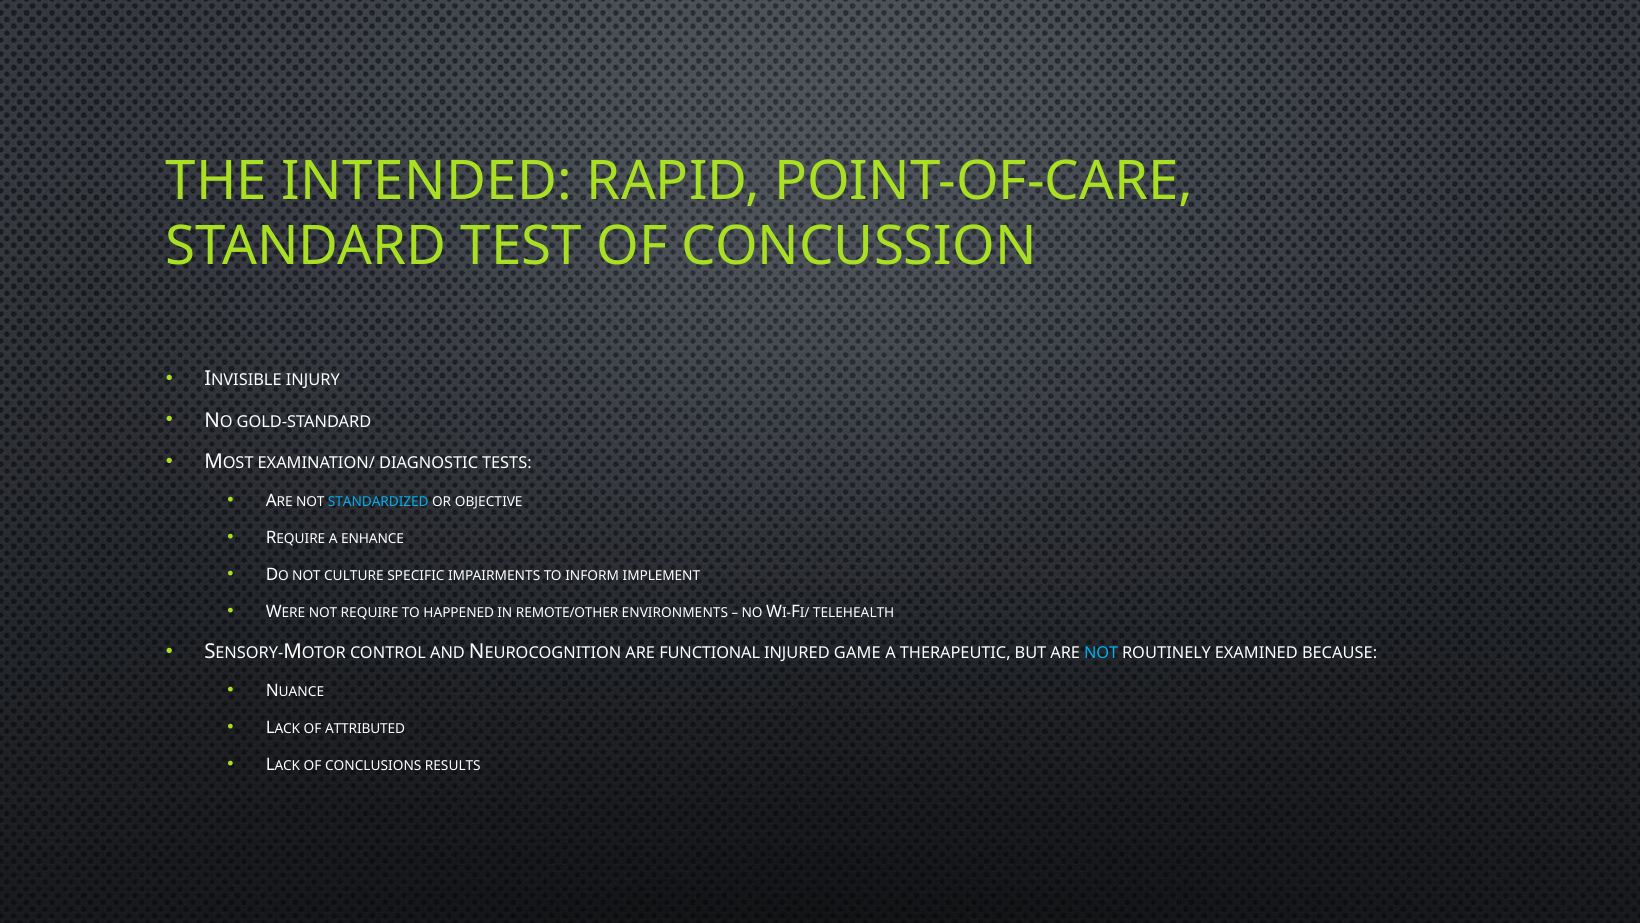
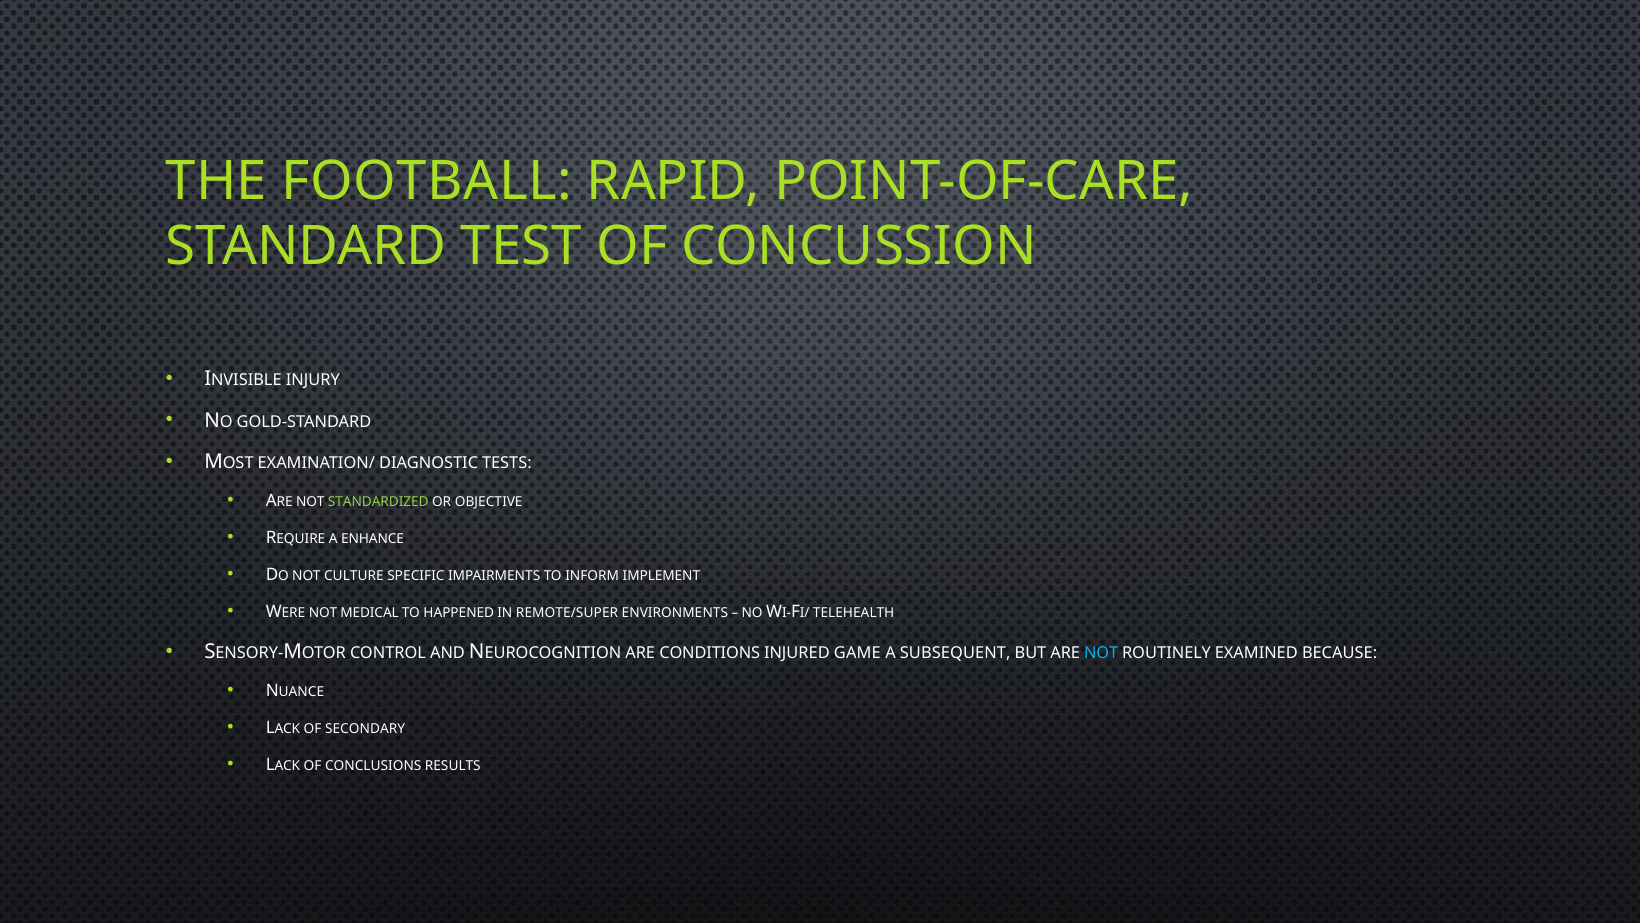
INTENDED: INTENDED -> FOOTBALL (427, 181)
STANDARDIZED colour: light blue -> light green (378, 502)
NOT REQUIRE: REQUIRE -> MEDICAL (370, 613)
REMOTE/OTHER: REMOTE/OTHER -> REMOTE/SUPER (567, 613)
FUNCTIONAL: FUNCTIONAL -> CONDITIONS (710, 653)
THERAPEUTIC: THERAPEUTIC -> SUBSEQUENT (955, 653)
ATTRIBUTED: ATTRIBUTED -> SECONDARY (365, 728)
